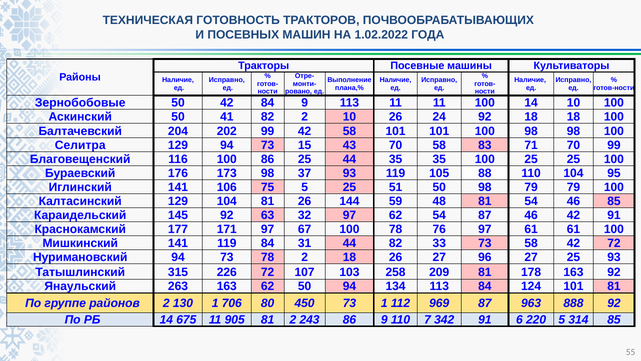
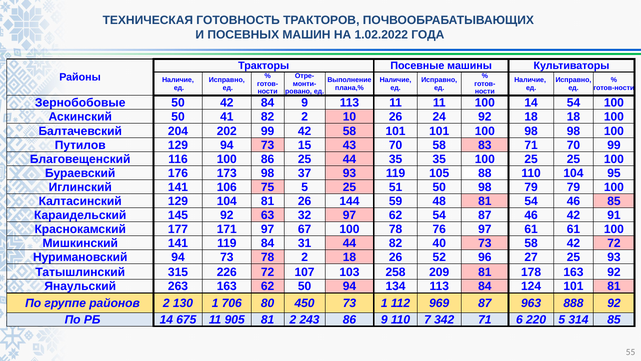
14 10: 10 -> 54 (574, 103)
Селитра: Селитра -> Путилов (80, 145)
33: 33 -> 40 (439, 243)
26 27: 27 -> 52 (439, 257)
342 91: 91 -> 71 (485, 319)
